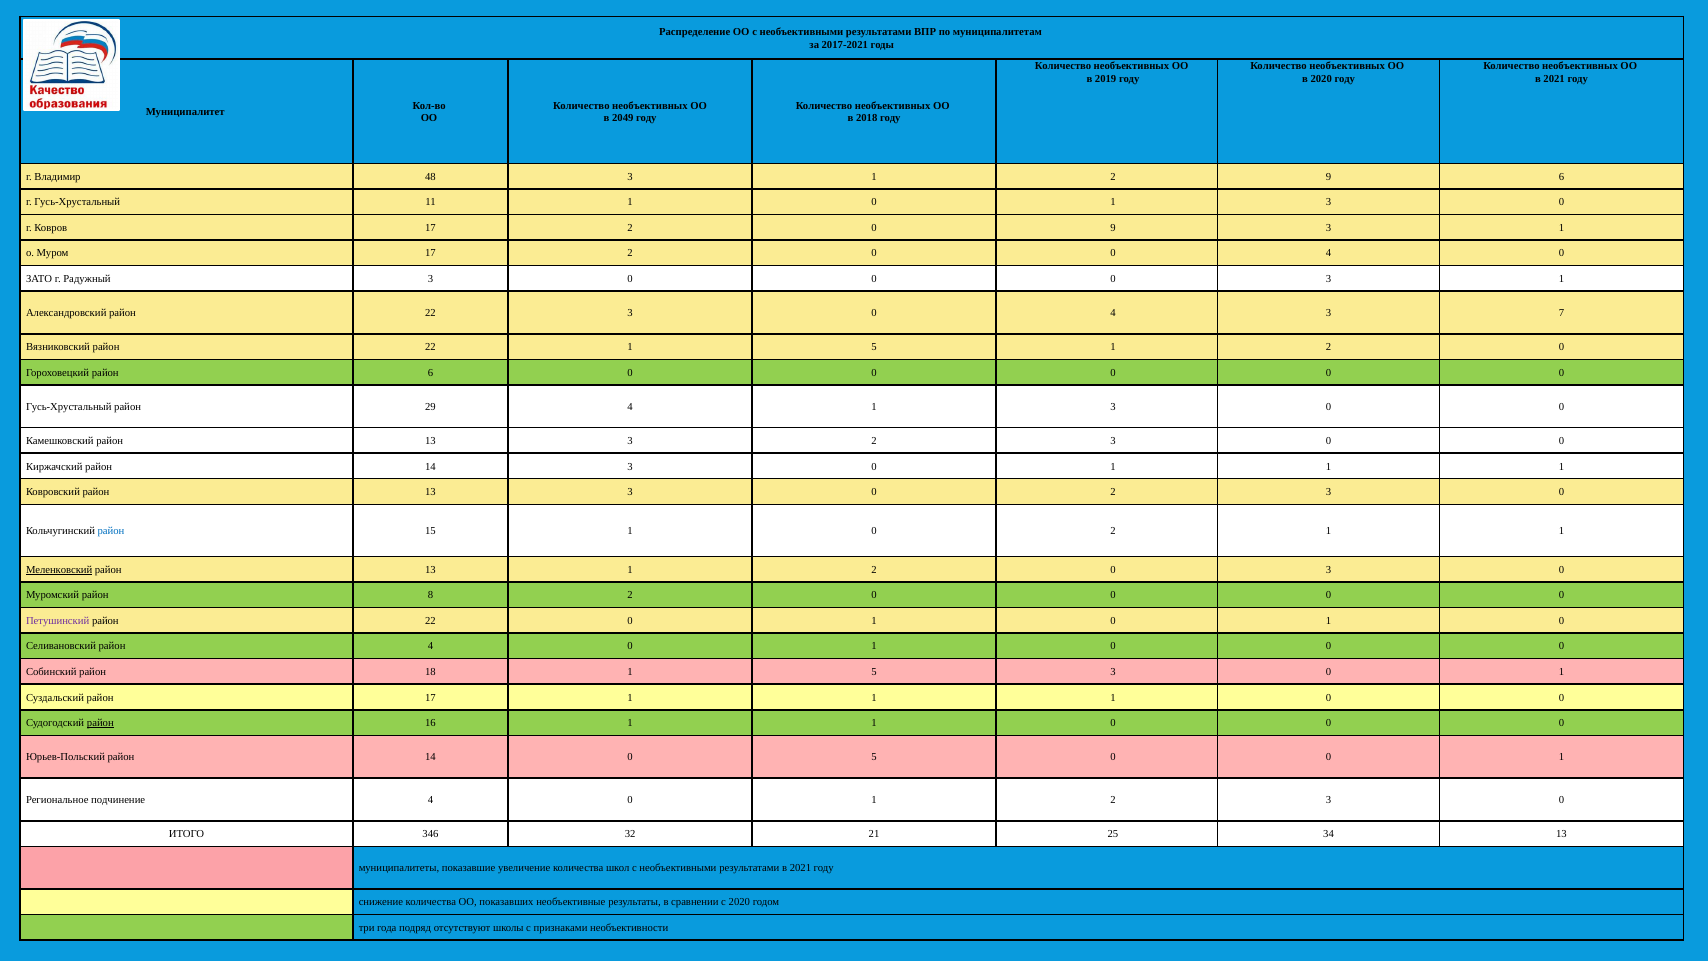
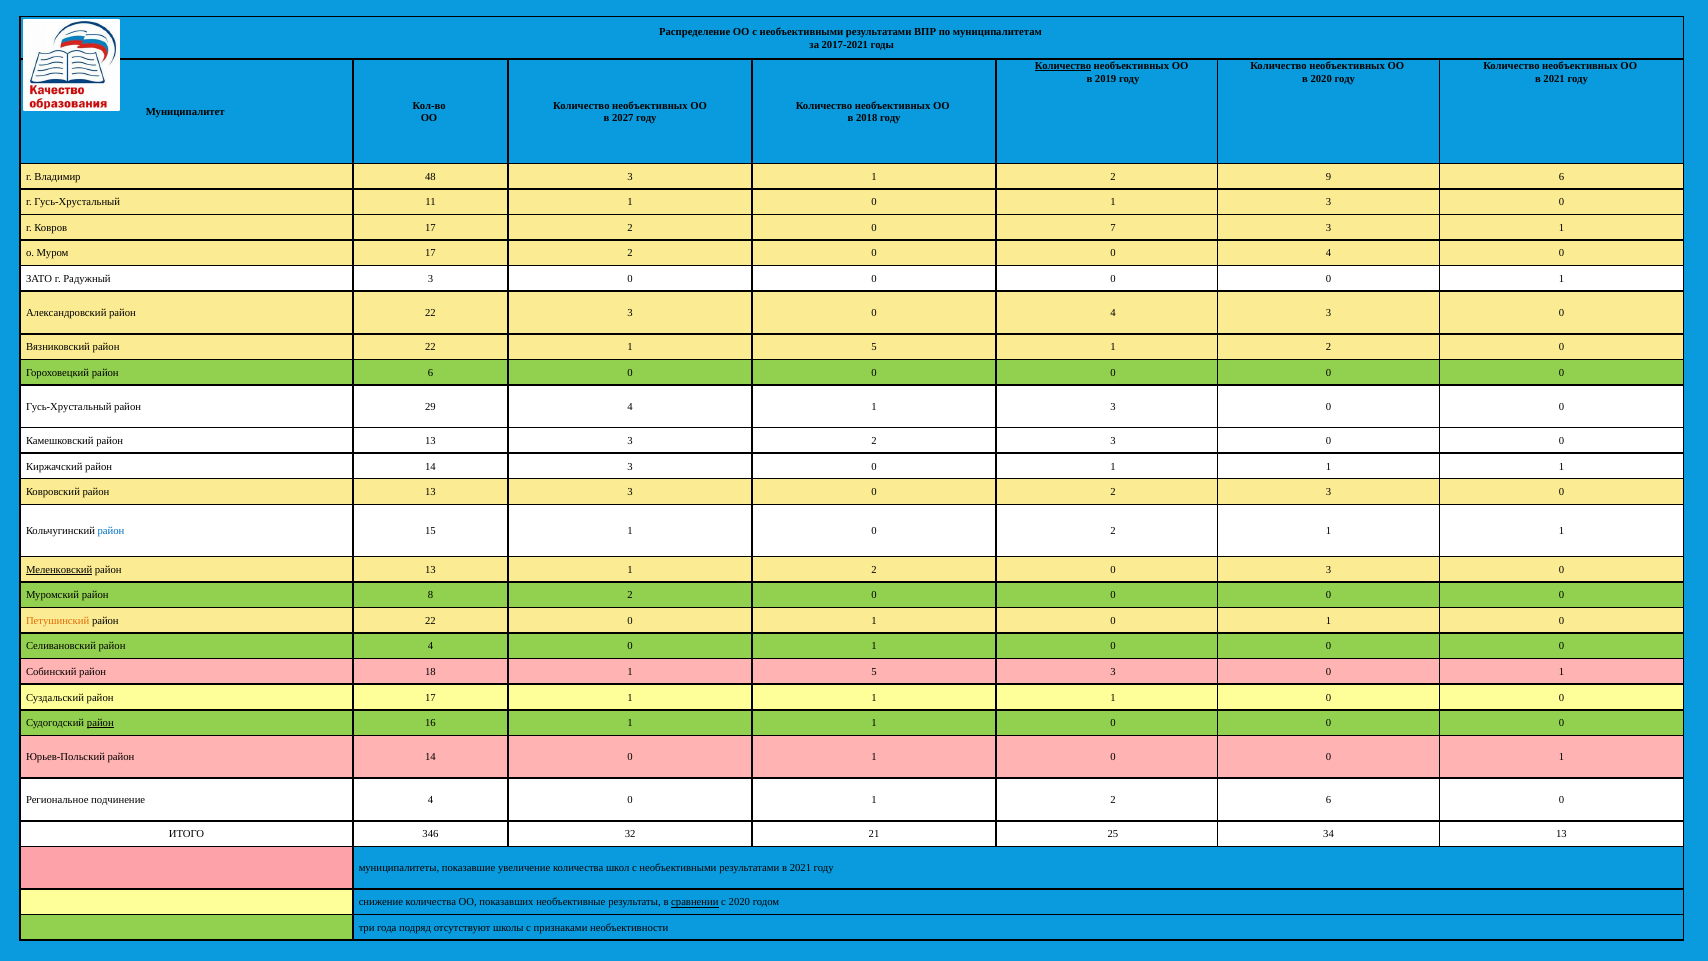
Количество underline: none -> present (1063, 66)
2049: 2049 -> 2027 (623, 118)
0 9: 9 -> 7 (1113, 228)
3: 3 -> 0 (1329, 279)
4 3 7: 7 -> 0 (1561, 313)
Петушинский colour: purple -> orange (58, 621)
14 0 5: 5 -> 1 (874, 757)
1 2 3: 3 -> 6 (1329, 800)
сравнении underline: none -> present (695, 902)
